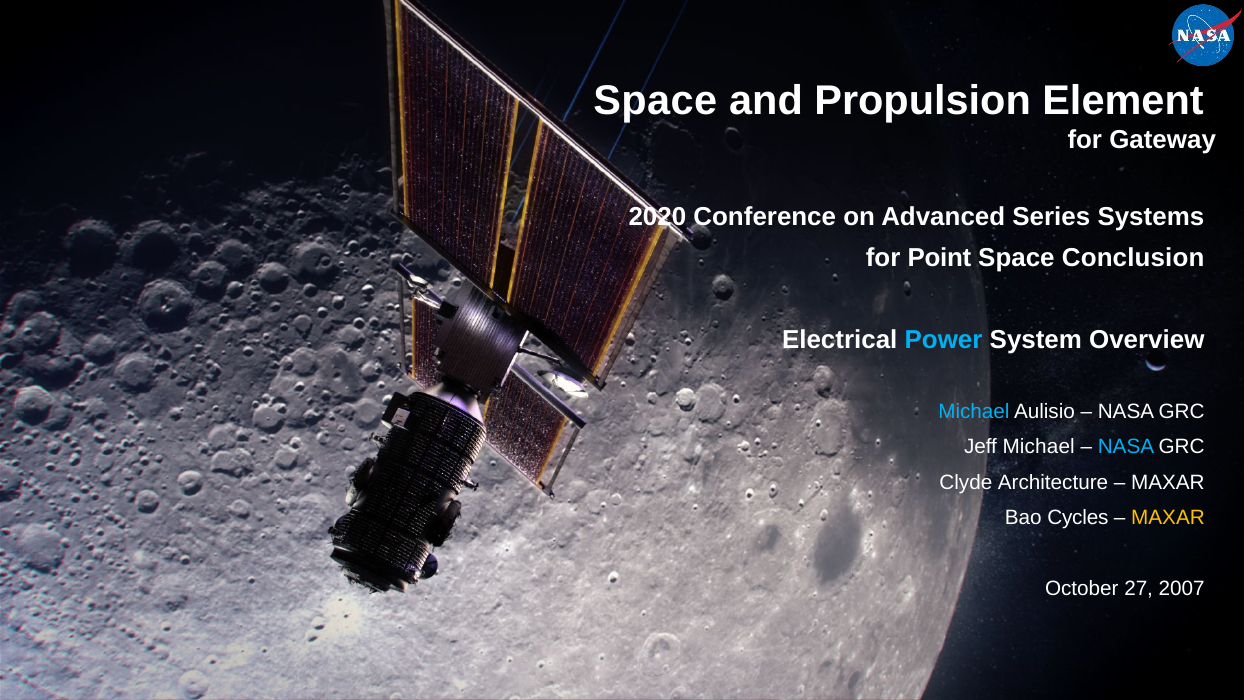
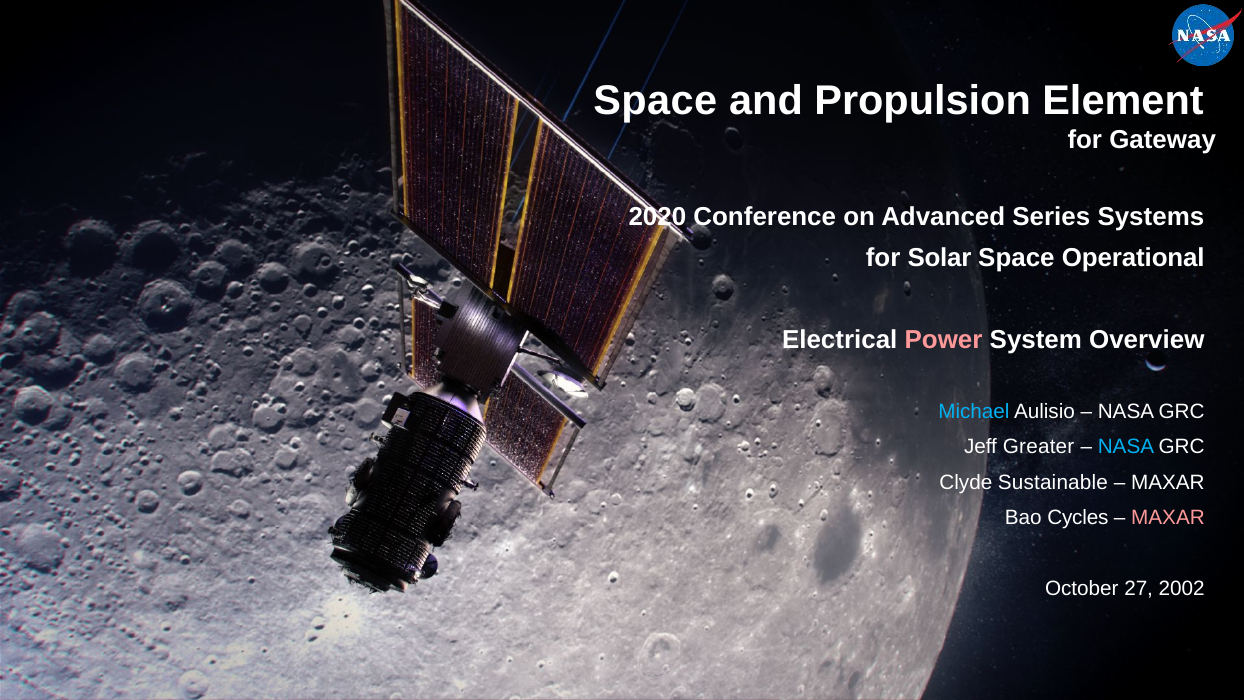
Point: Point -> Solar (939, 258)
Conclusion: Conclusion -> Operational (1133, 258)
Power colour: light blue -> pink (944, 340)
Jeff Michael: Michael -> Greater (1039, 447)
Architecture: Architecture -> Sustainable (1053, 482)
MAXAR colour: yellow -> pink (1168, 517)
2007: 2007 -> 2002 (1182, 588)
